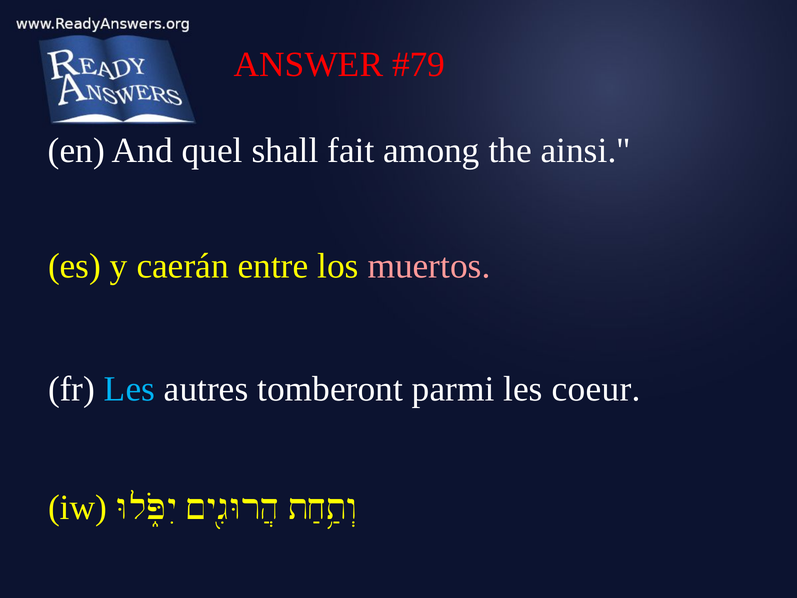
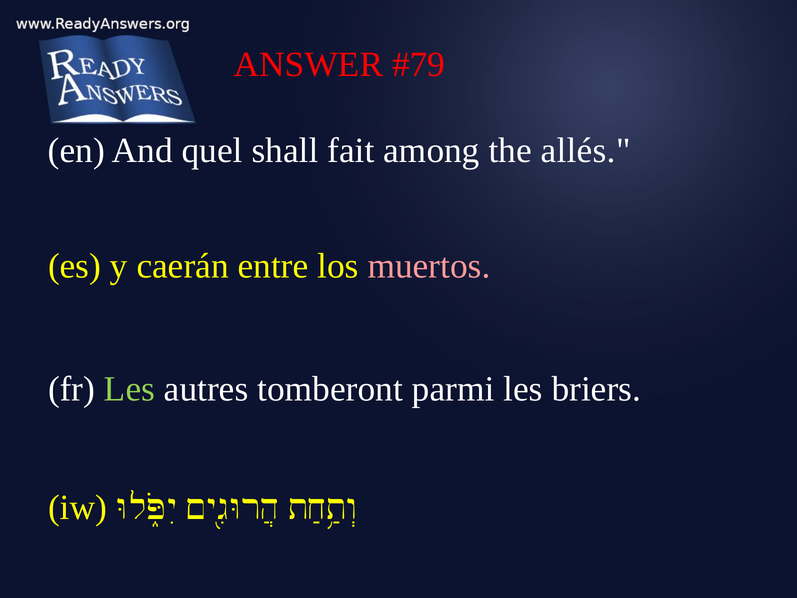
ainsi: ainsi -> allés (586, 151)
Les colour: light blue -> light green (130, 389)
coeur: coeur -> briers (596, 389)
